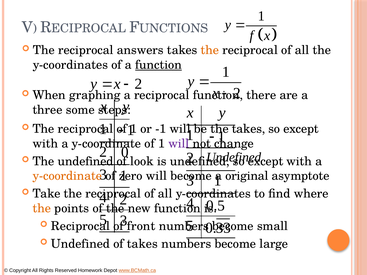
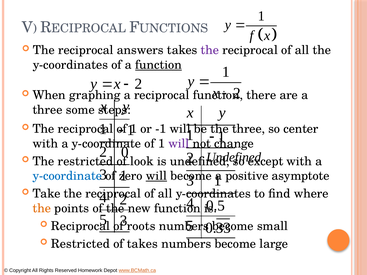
the colour: orange -> purple (210, 50)
takes: takes -> three (248, 129)
except: except -> center (301, 129)
The undefined: undefined -> restricted (85, 161)
y-coordinate colour: orange -> blue (67, 176)
will underline: none -> present (156, 176)
original: original -> positive (247, 176)
front: front -> roots (141, 226)
Undefined: Undefined -> Restricted (80, 244)
